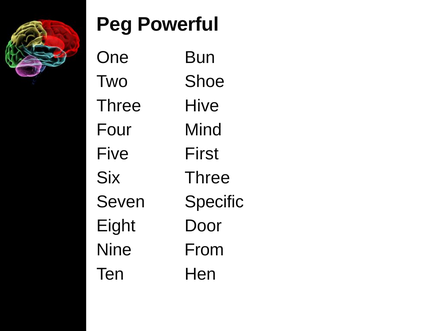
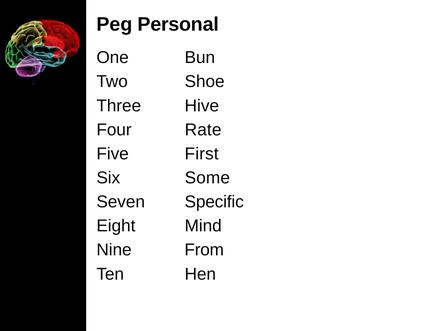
Powerful: Powerful -> Personal (178, 24)
Mind: Mind -> Rate (203, 130)
Six Three: Three -> Some (207, 178)
Door: Door -> Mind (203, 226)
